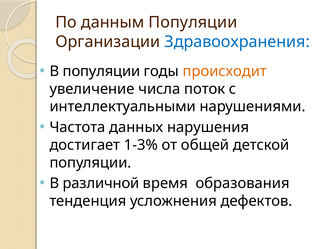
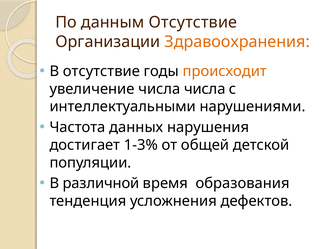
данным Популяции: Популяции -> Отсутствие (193, 22)
Здравоохранения colour: blue -> orange (237, 42)
В популяции: популяции -> отсутствие (101, 71)
числа поток: поток -> числа (205, 89)
